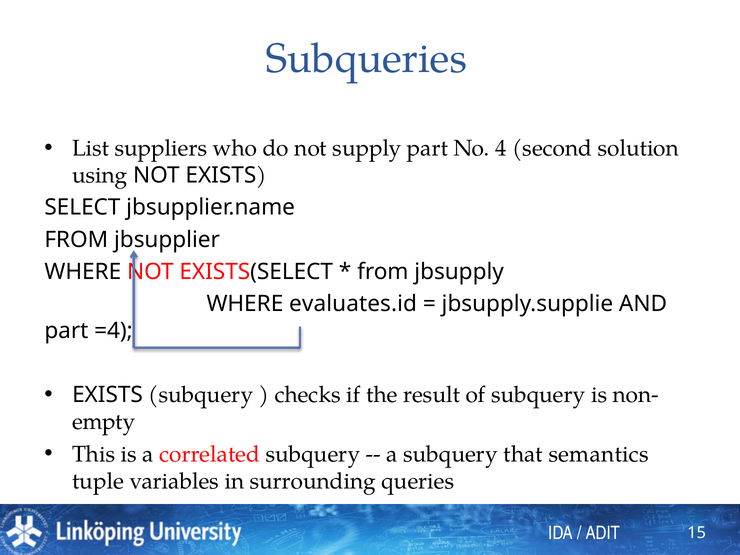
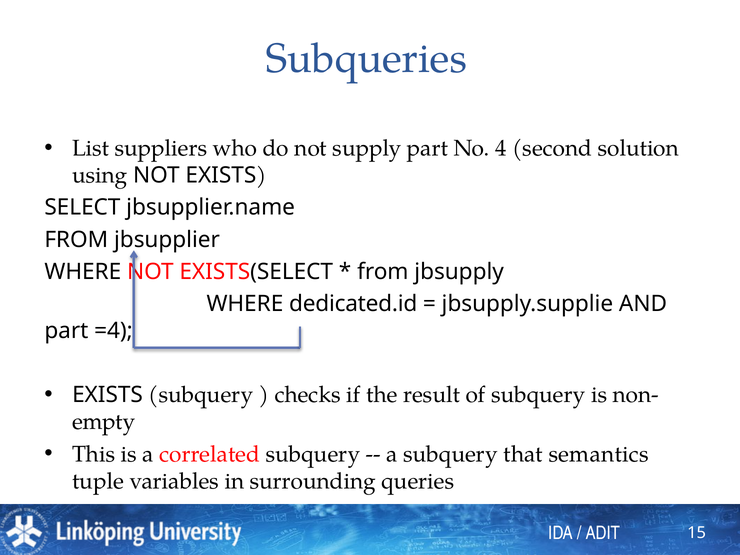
evaluates.id: evaluates.id -> dedicated.id (353, 304)
